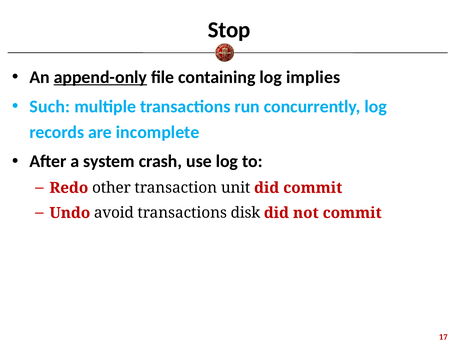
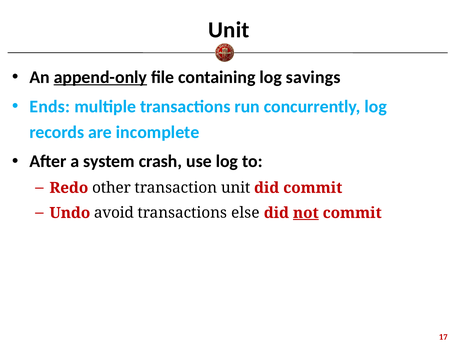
Stop: Stop -> Unit (229, 30)
implies: implies -> savings (313, 77)
Such: Such -> Ends (50, 106)
disk: disk -> else (245, 213)
not underline: none -> present (306, 213)
